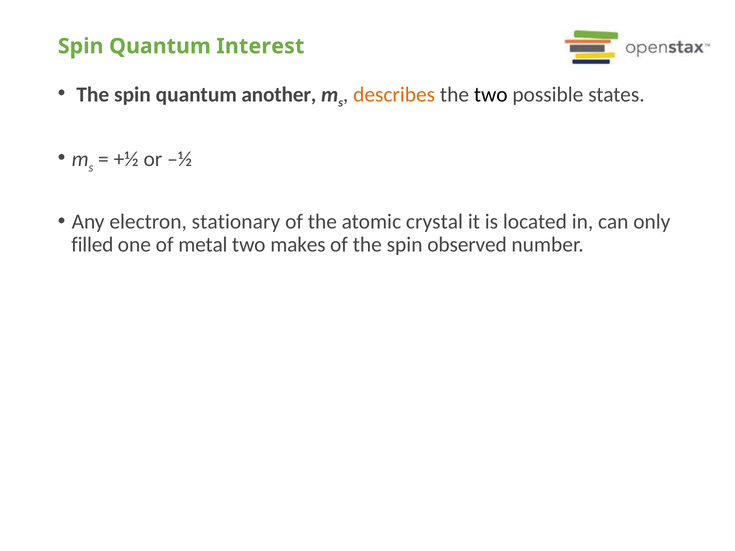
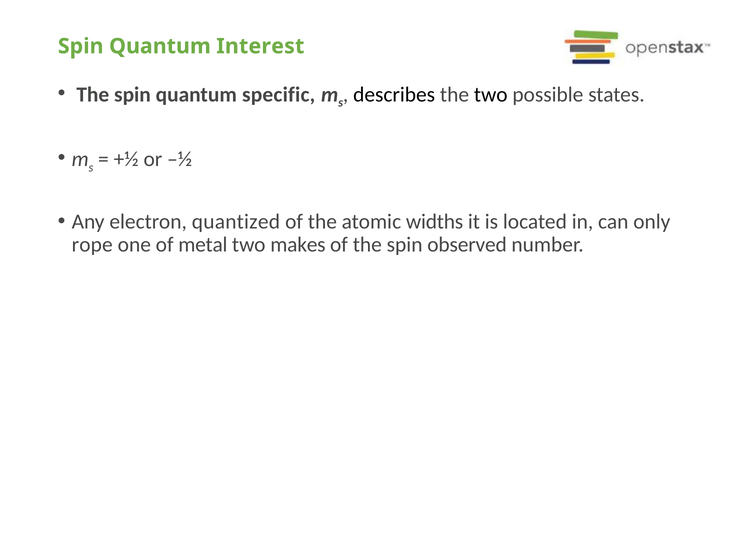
another: another -> specific (279, 94)
describes colour: orange -> black (394, 94)
stationary: stationary -> quantized (236, 222)
crystal: crystal -> widths (435, 222)
filled: filled -> rope (92, 245)
